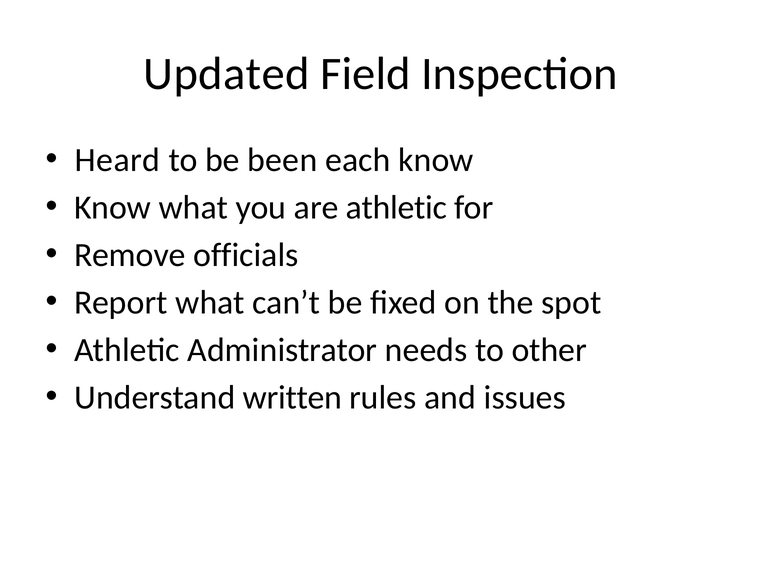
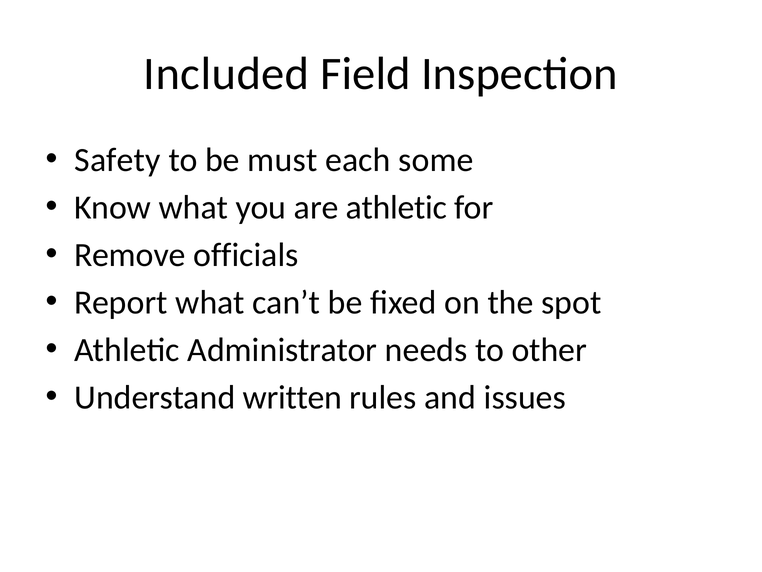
Updated: Updated -> Included (226, 74)
Heard: Heard -> Safety (118, 160)
been: been -> must (282, 160)
each know: know -> some (436, 160)
